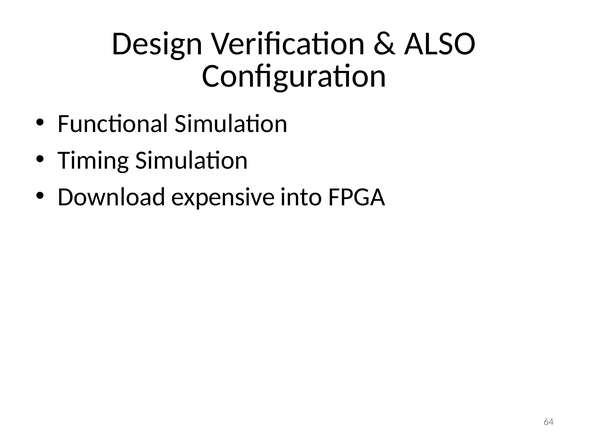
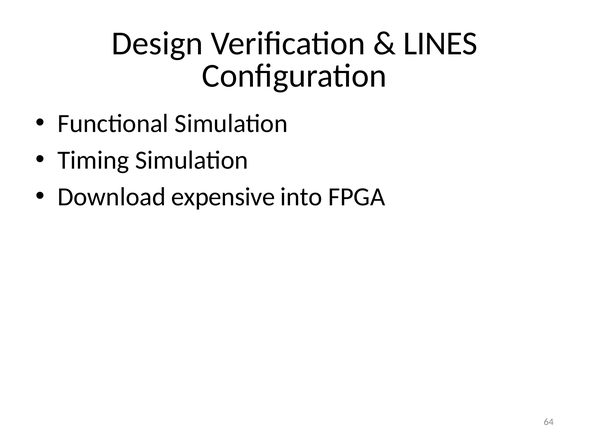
ALSO: ALSO -> LINES (440, 43)
